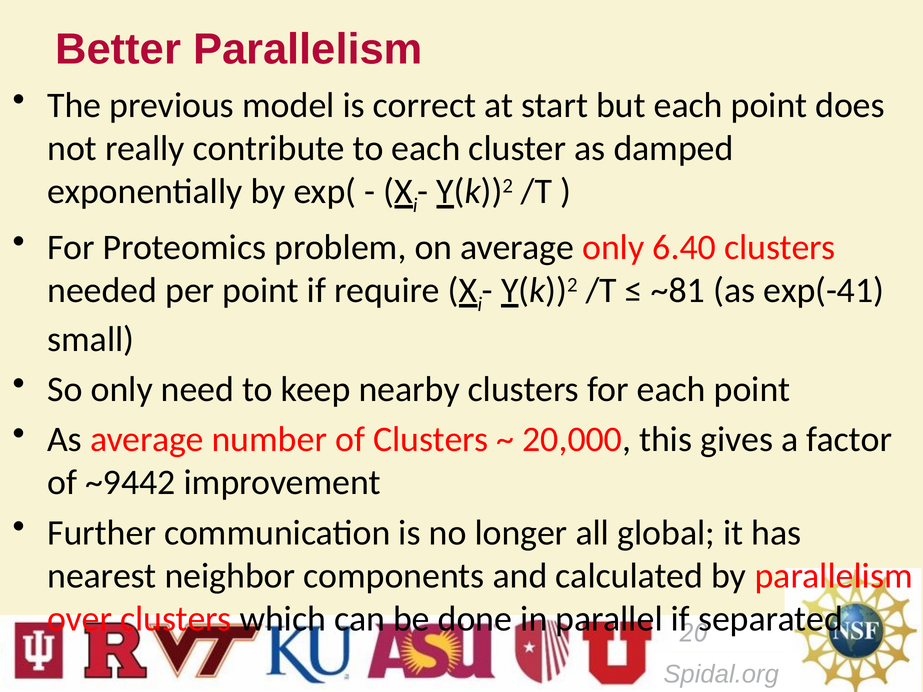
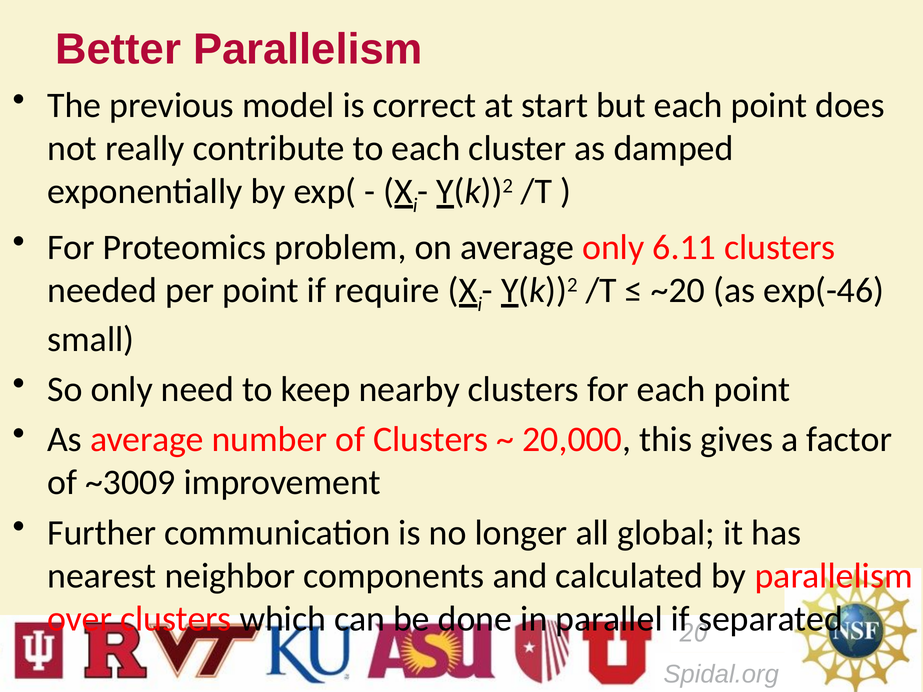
6.40: 6.40 -> 6.11 (684, 248)
~81: ~81 -> ~20 (678, 291)
exp(-41: exp(-41 -> exp(-46 (824, 291)
~9442: ~9442 -> ~3009 (130, 483)
